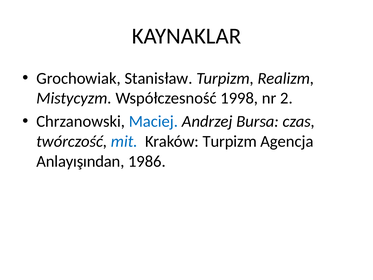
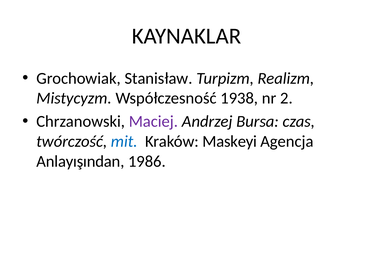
1998: 1998 -> 1938 (239, 98)
Maciej colour: blue -> purple (153, 121)
Kraków Turpizm: Turpizm -> Maskeyi (230, 141)
